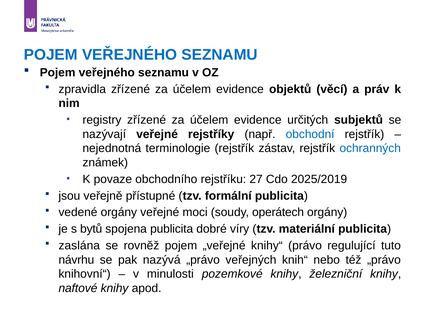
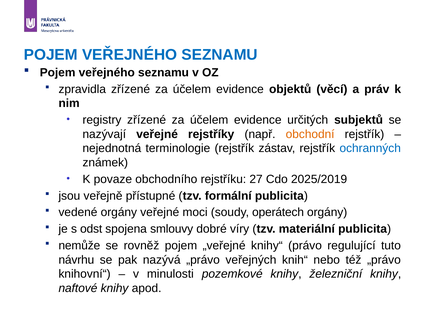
obchodní colour: blue -> orange (310, 134)
bytů: bytů -> odst (91, 229)
spojena publicita: publicita -> smlouvy (172, 229)
zaslána: zaslána -> nemůže (79, 246)
